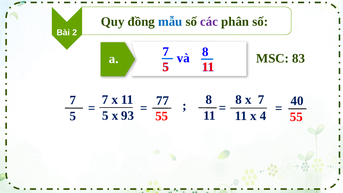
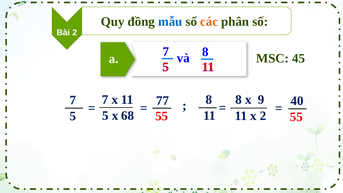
các colour: purple -> orange (209, 22)
83: 83 -> 45 (299, 58)
x 7: 7 -> 9 (261, 100)
93: 93 -> 68 (128, 116)
x 4: 4 -> 2 (263, 116)
